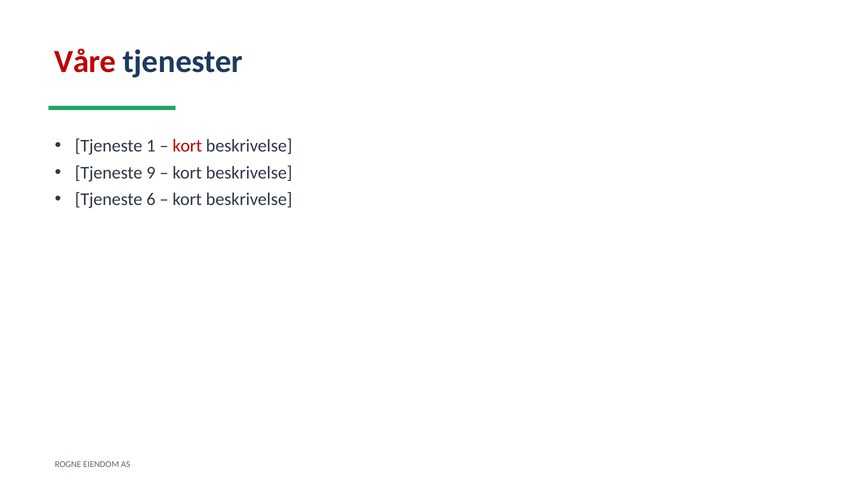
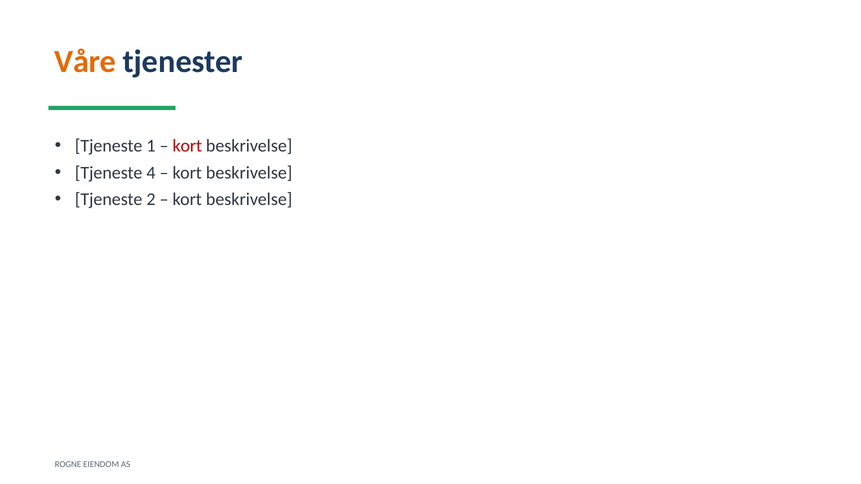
Våre colour: red -> orange (85, 61)
9: 9 -> 4 (151, 173)
6: 6 -> 2 (151, 200)
